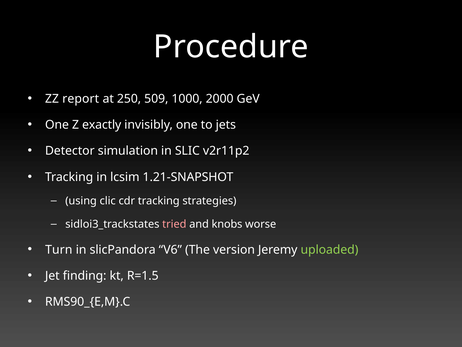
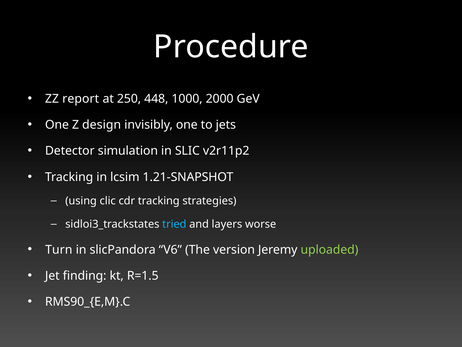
509: 509 -> 448 (156, 99)
exactly: exactly -> design (102, 125)
tried colour: pink -> light blue (174, 224)
knobs: knobs -> layers (227, 224)
